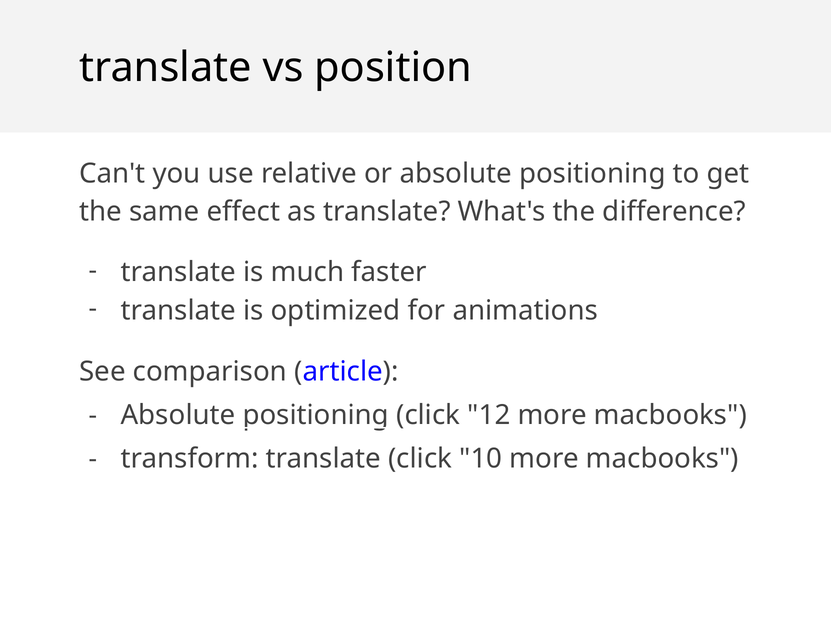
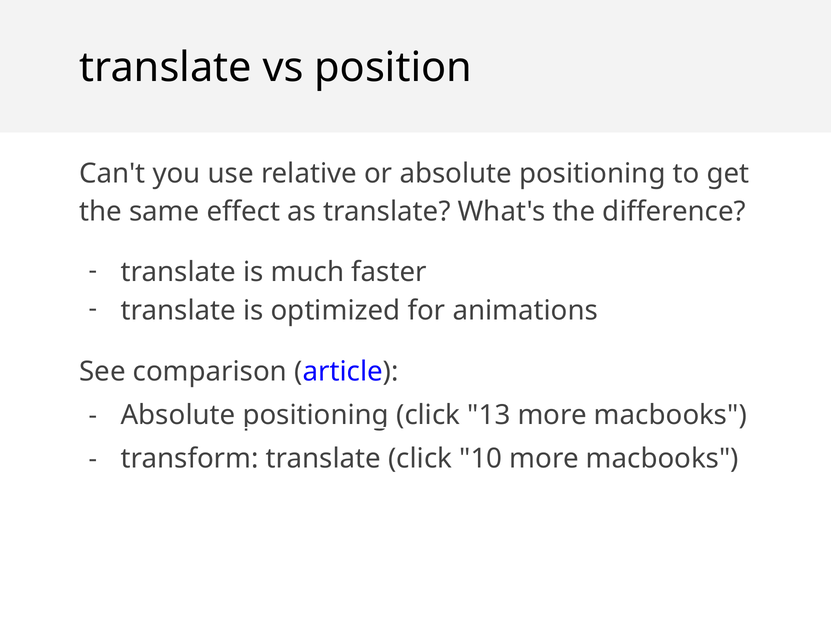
12: 12 -> 13 (489, 415)
